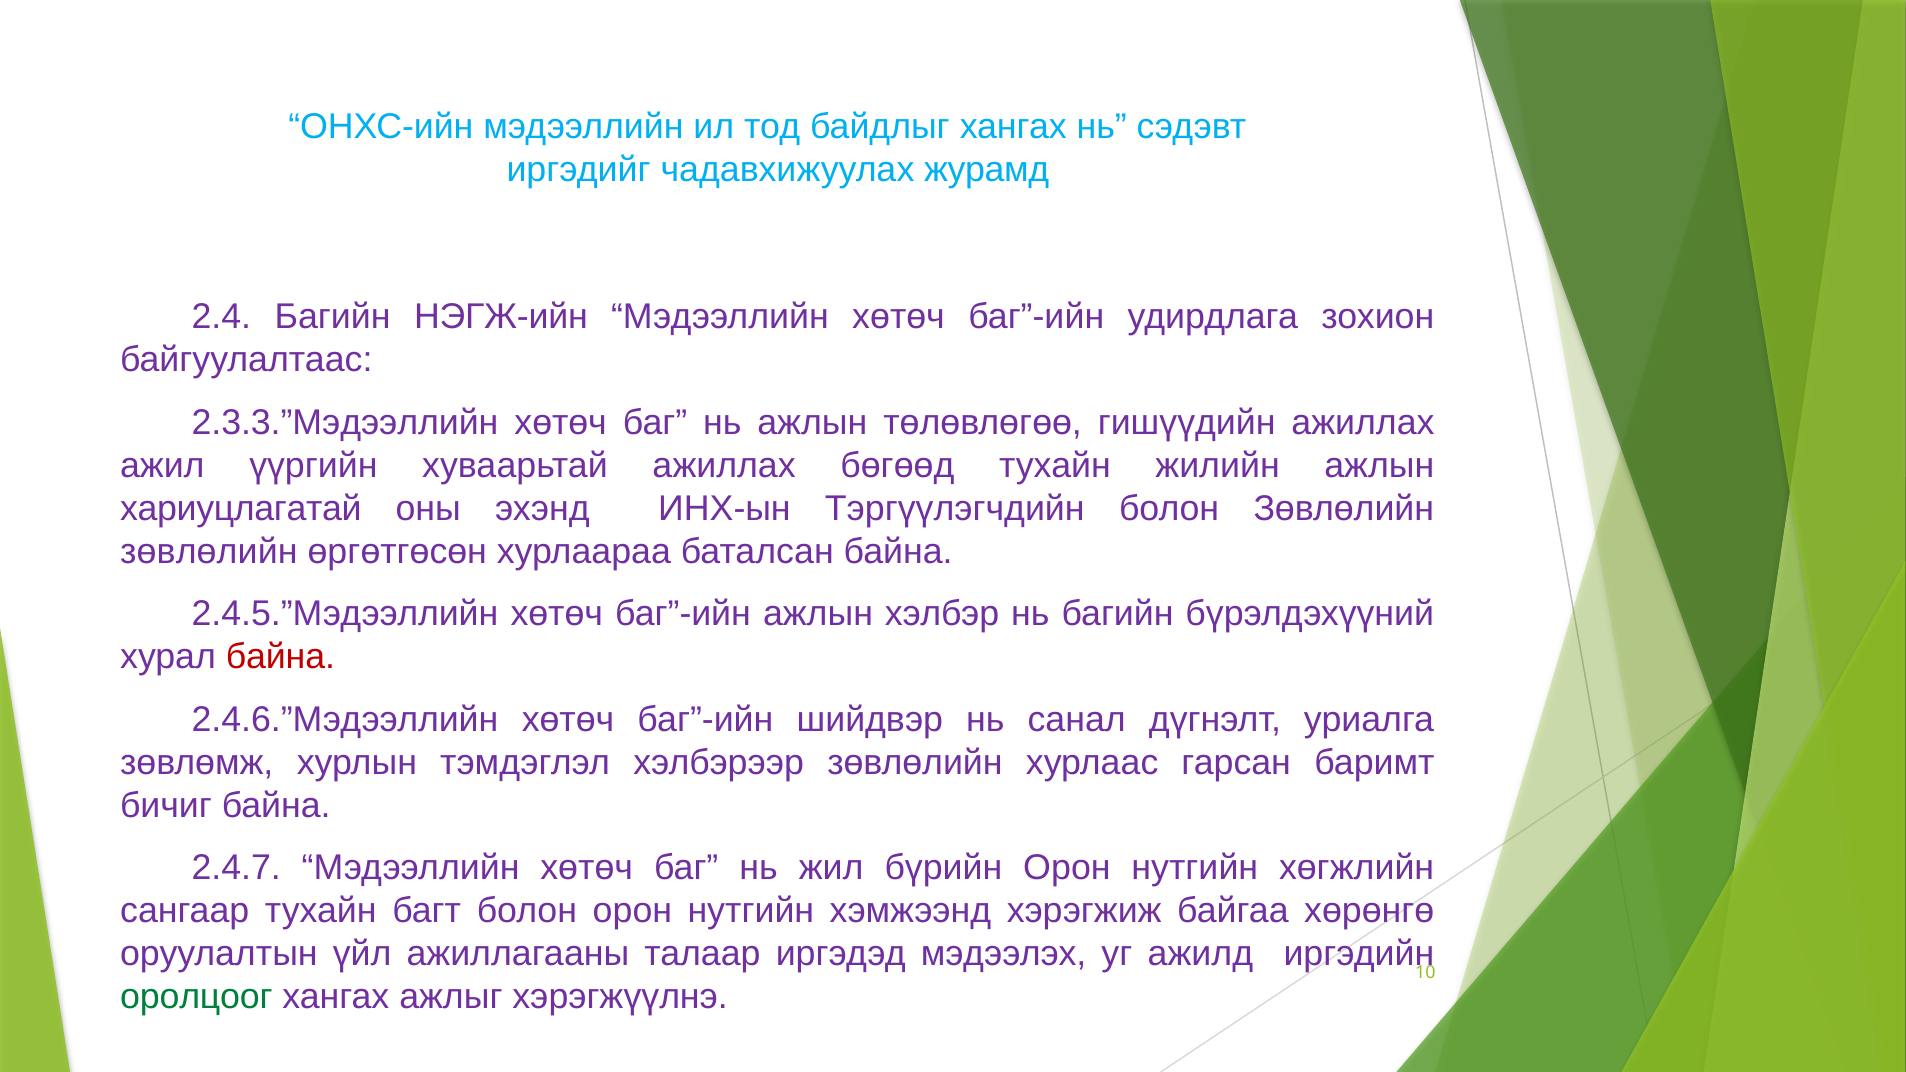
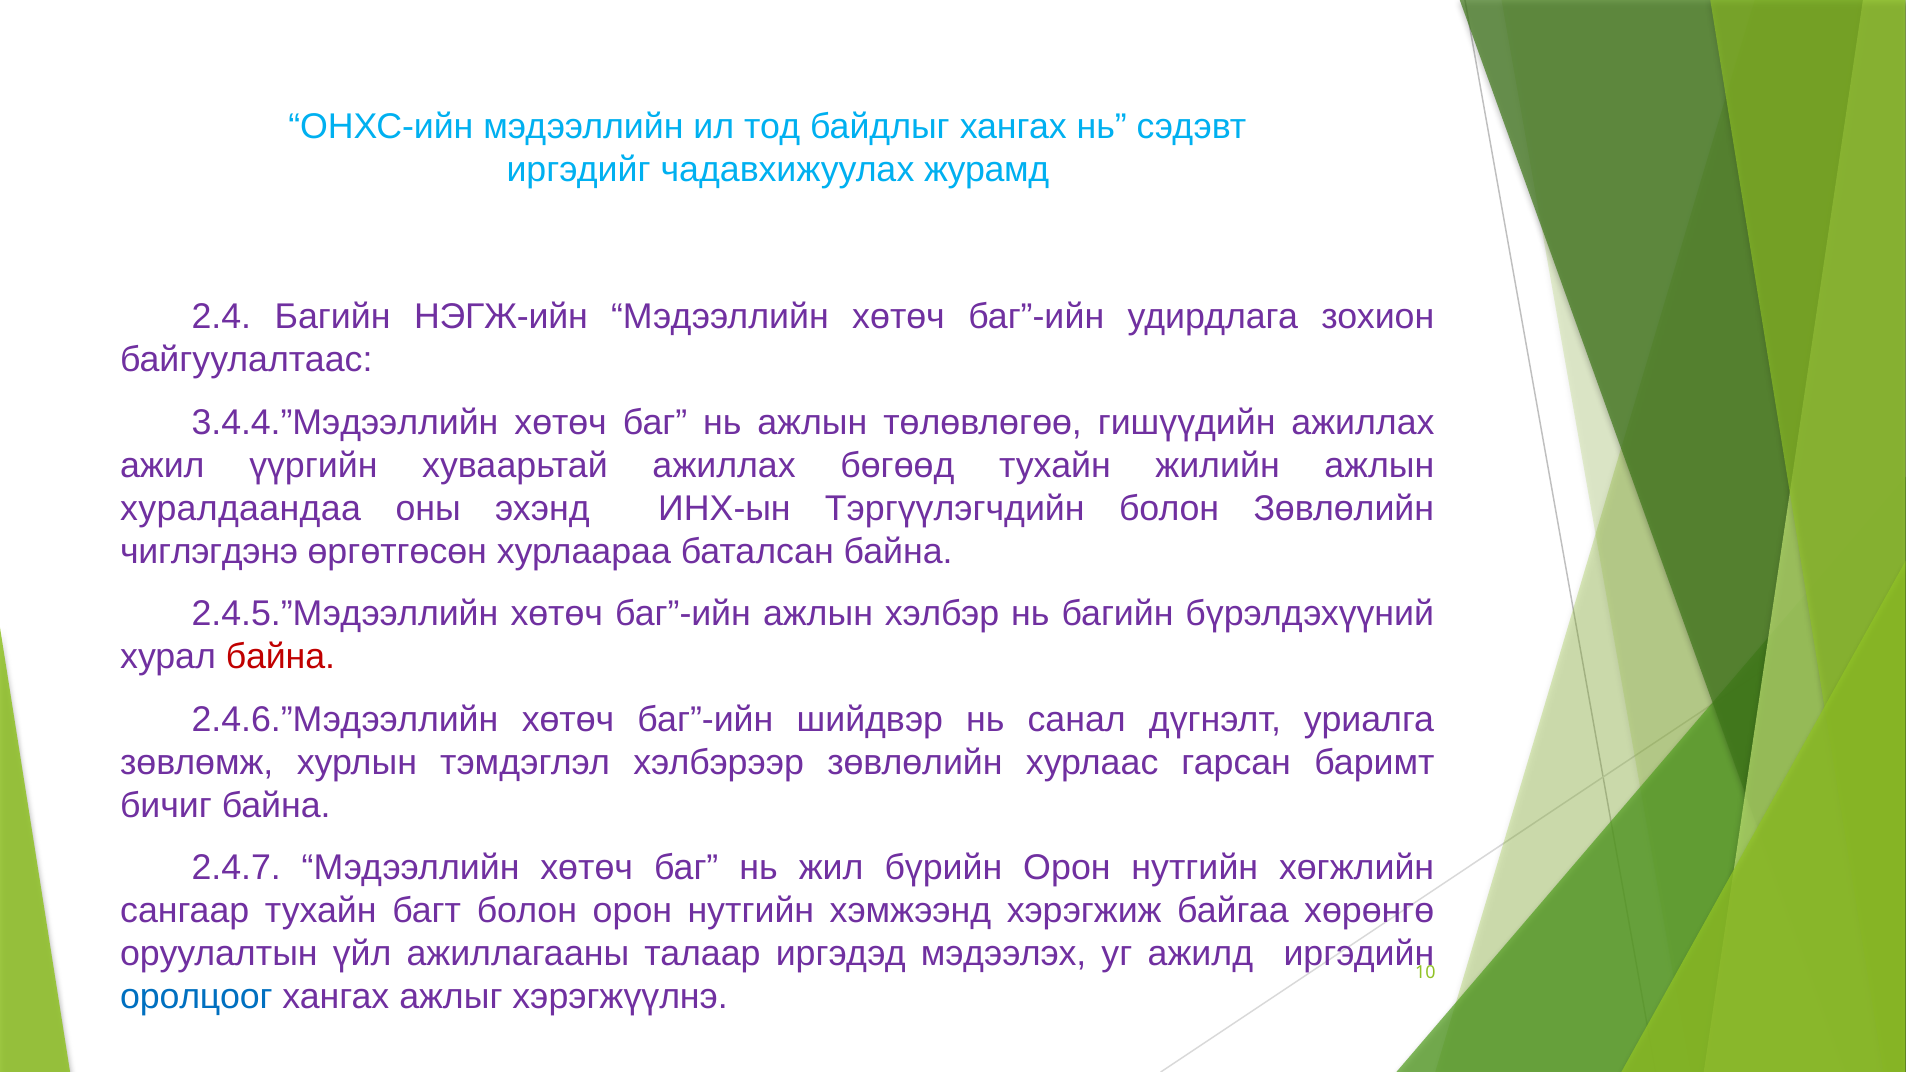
2.3.3.”Мэдээллийн: 2.3.3.”Мэдээллийн -> 3.4.4.”Мэдээллийн (345, 423)
хариуцлагатай: хариуцлагатай -> хуралдаандаа (241, 508)
зөвлөлийн: зөвлөлийн -> чиглэгдэнэ (209, 551)
оролцоог colour: green -> blue (196, 997)
